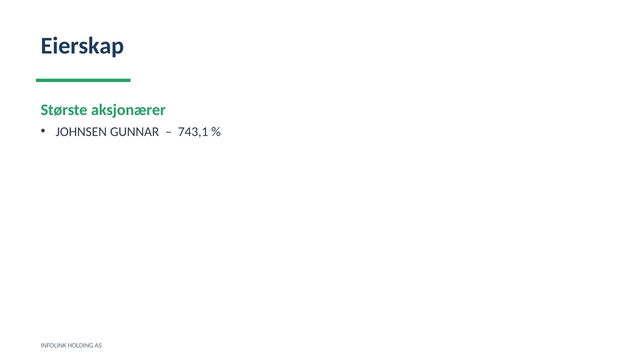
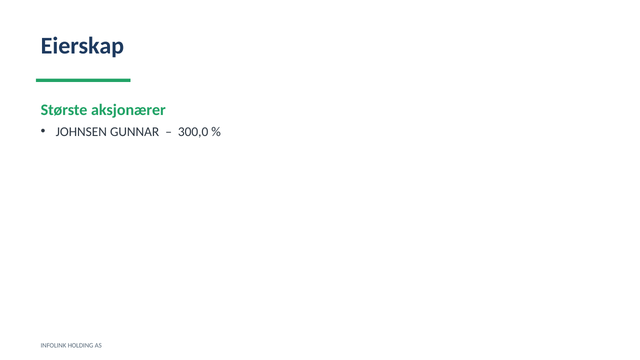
743,1: 743,1 -> 300,0 (193, 132)
